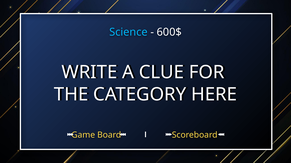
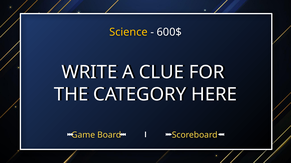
Science colour: light blue -> yellow (128, 32)
